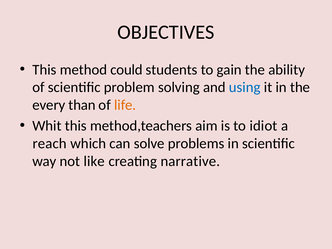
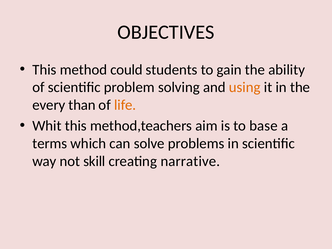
using colour: blue -> orange (245, 87)
idiot: idiot -> base (263, 126)
reach: reach -> terms (50, 143)
like: like -> skill (94, 161)
